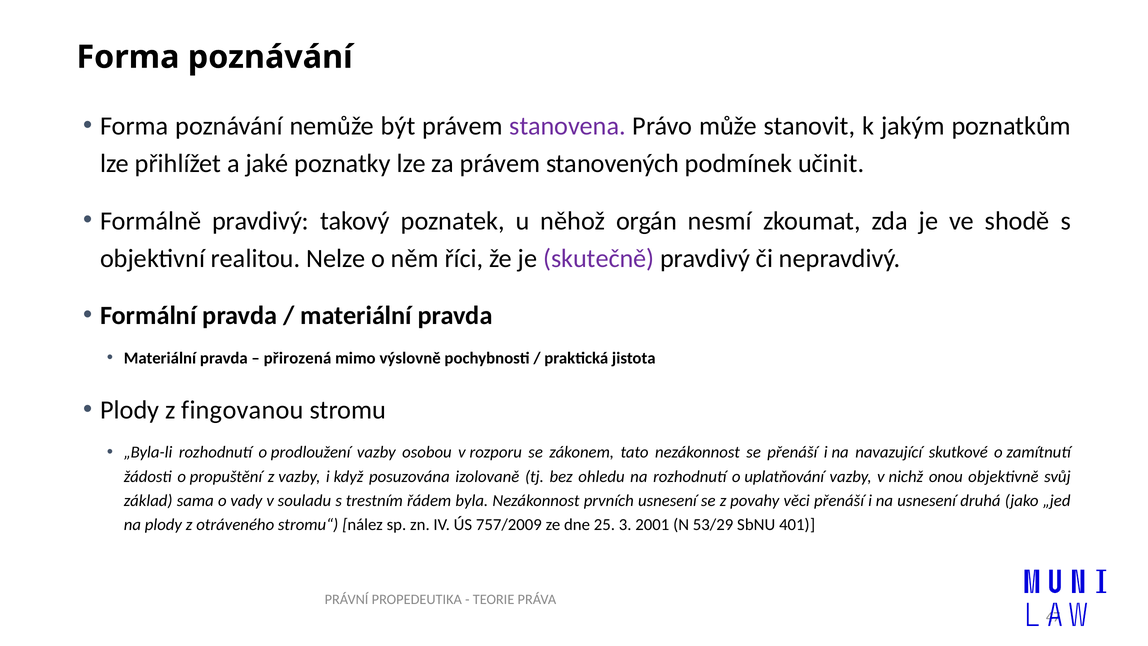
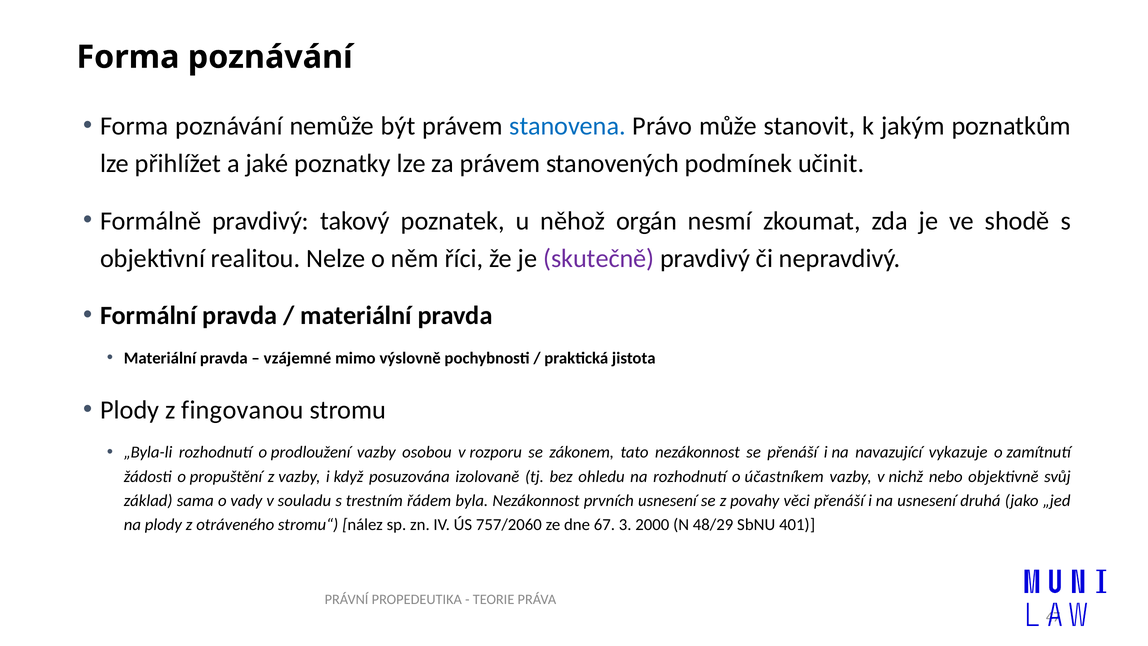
stanovena colour: purple -> blue (568, 126)
přirozená: přirozená -> vzájemné (297, 358)
skutkové: skutkové -> vykazuje (958, 452)
uplatňování: uplatňování -> účastníkem (784, 476)
onou: onou -> nebo (946, 476)
757/2009: 757/2009 -> 757/2060 (509, 524)
25: 25 -> 67 (604, 524)
2001: 2001 -> 2000 (652, 524)
53/29: 53/29 -> 48/29 (713, 524)
